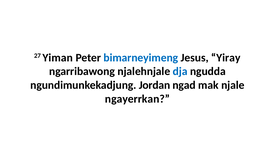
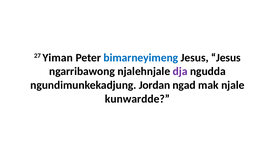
Jesus Yiray: Yiray -> Jesus (226, 58)
dja colour: blue -> purple (180, 71)
ngayerrkan: ngayerrkan -> kunwardde (137, 99)
